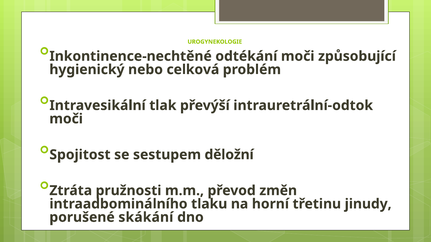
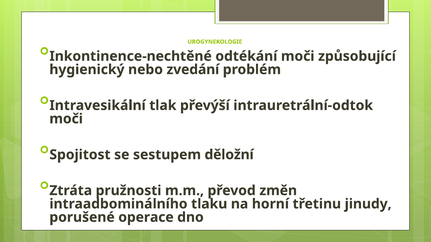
celková: celková -> zvedání (193, 70)
skákání: skákání -> operace (146, 218)
